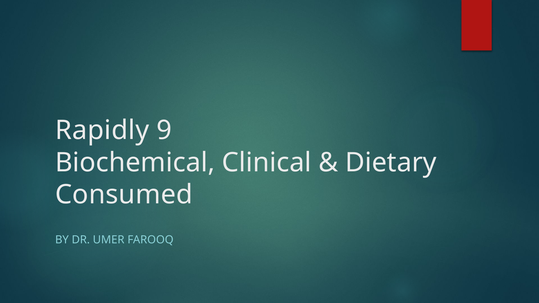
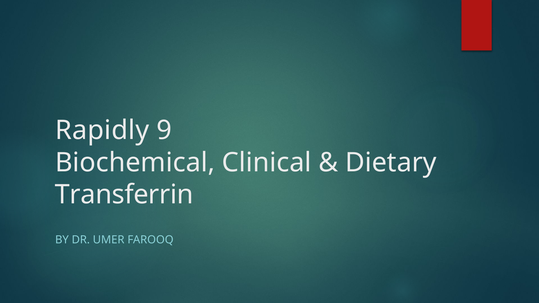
Consumed: Consumed -> Transferrin (124, 195)
